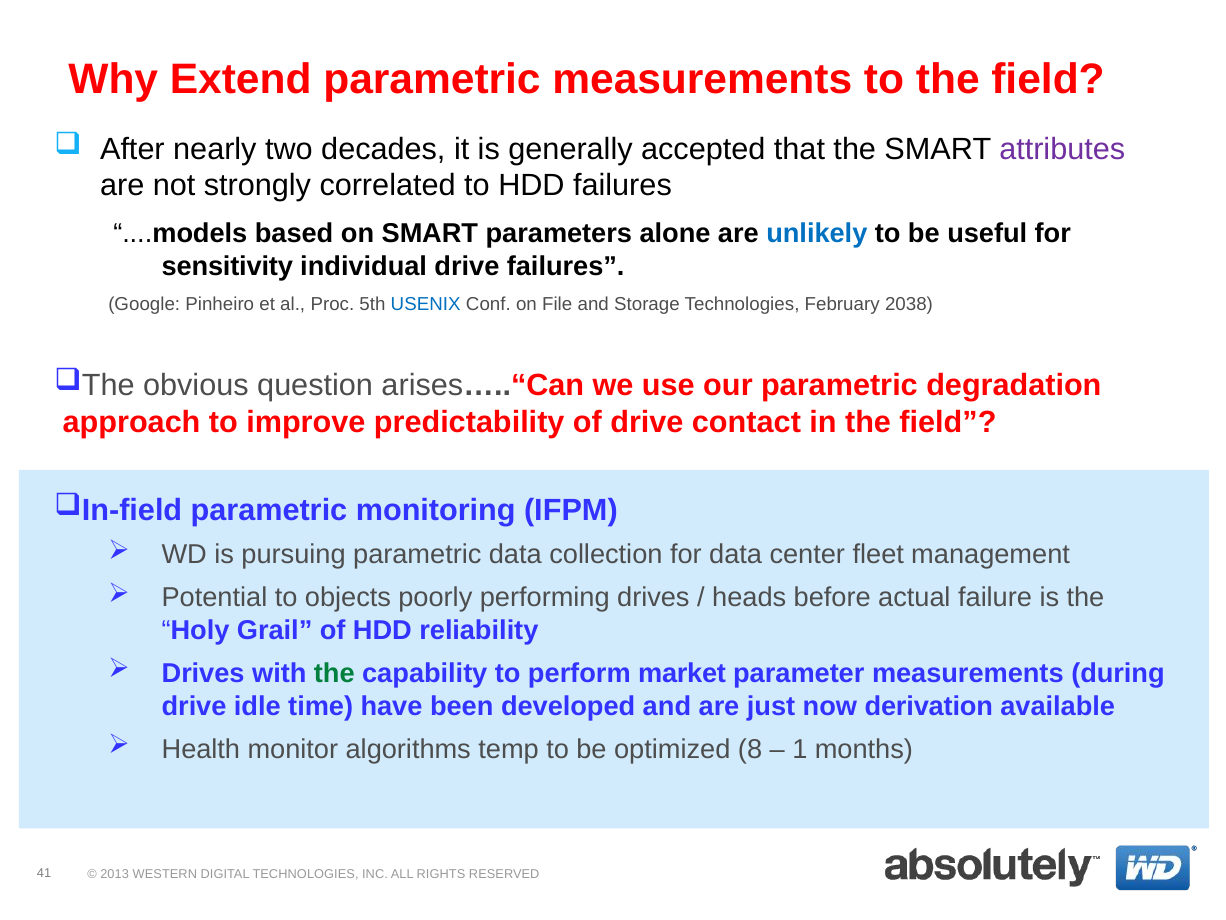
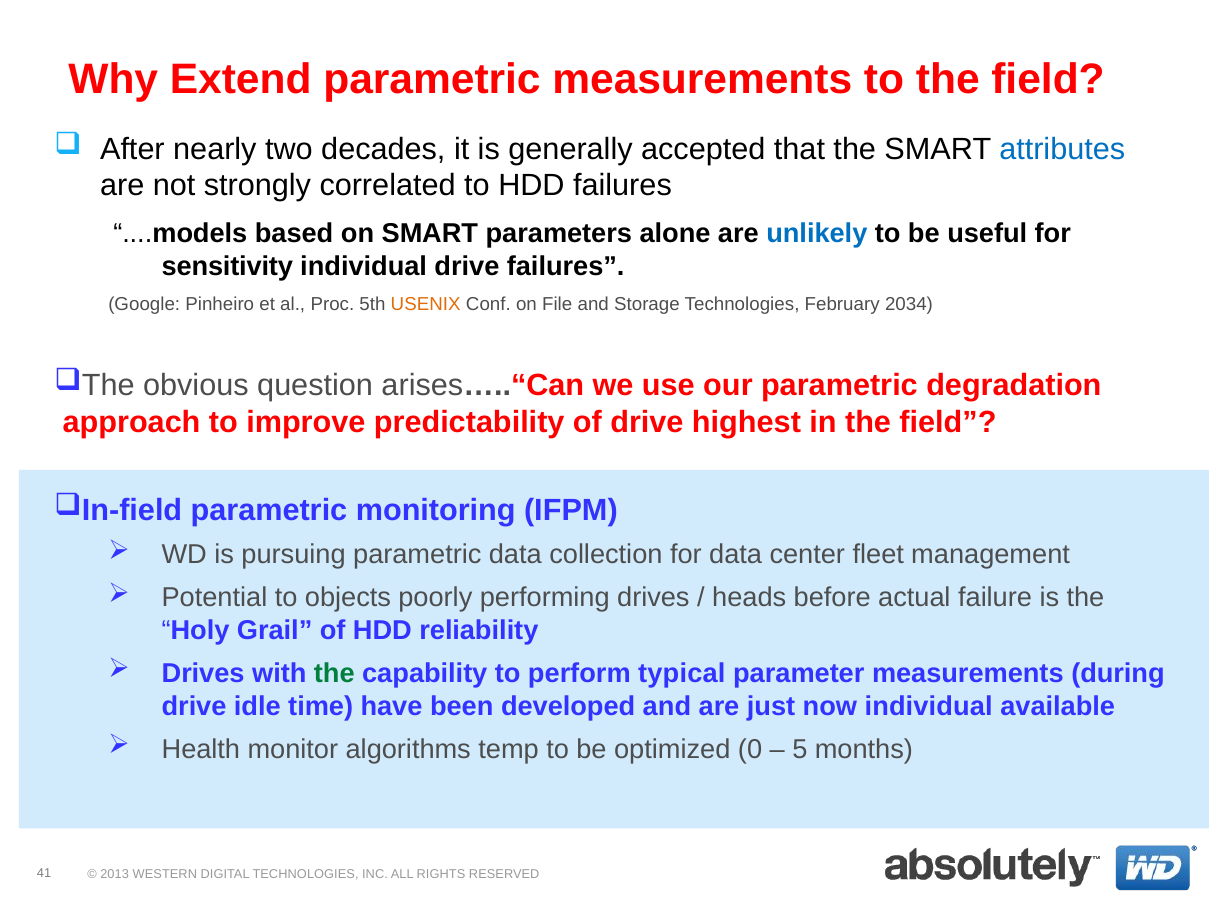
attributes colour: purple -> blue (1062, 149)
USENIX colour: blue -> orange (426, 304)
2038: 2038 -> 2034 (909, 304)
contact: contact -> highest (746, 422)
market: market -> typical (682, 673)
now derivation: derivation -> individual (929, 706)
8: 8 -> 0 (750, 749)
1: 1 -> 5 (800, 749)
